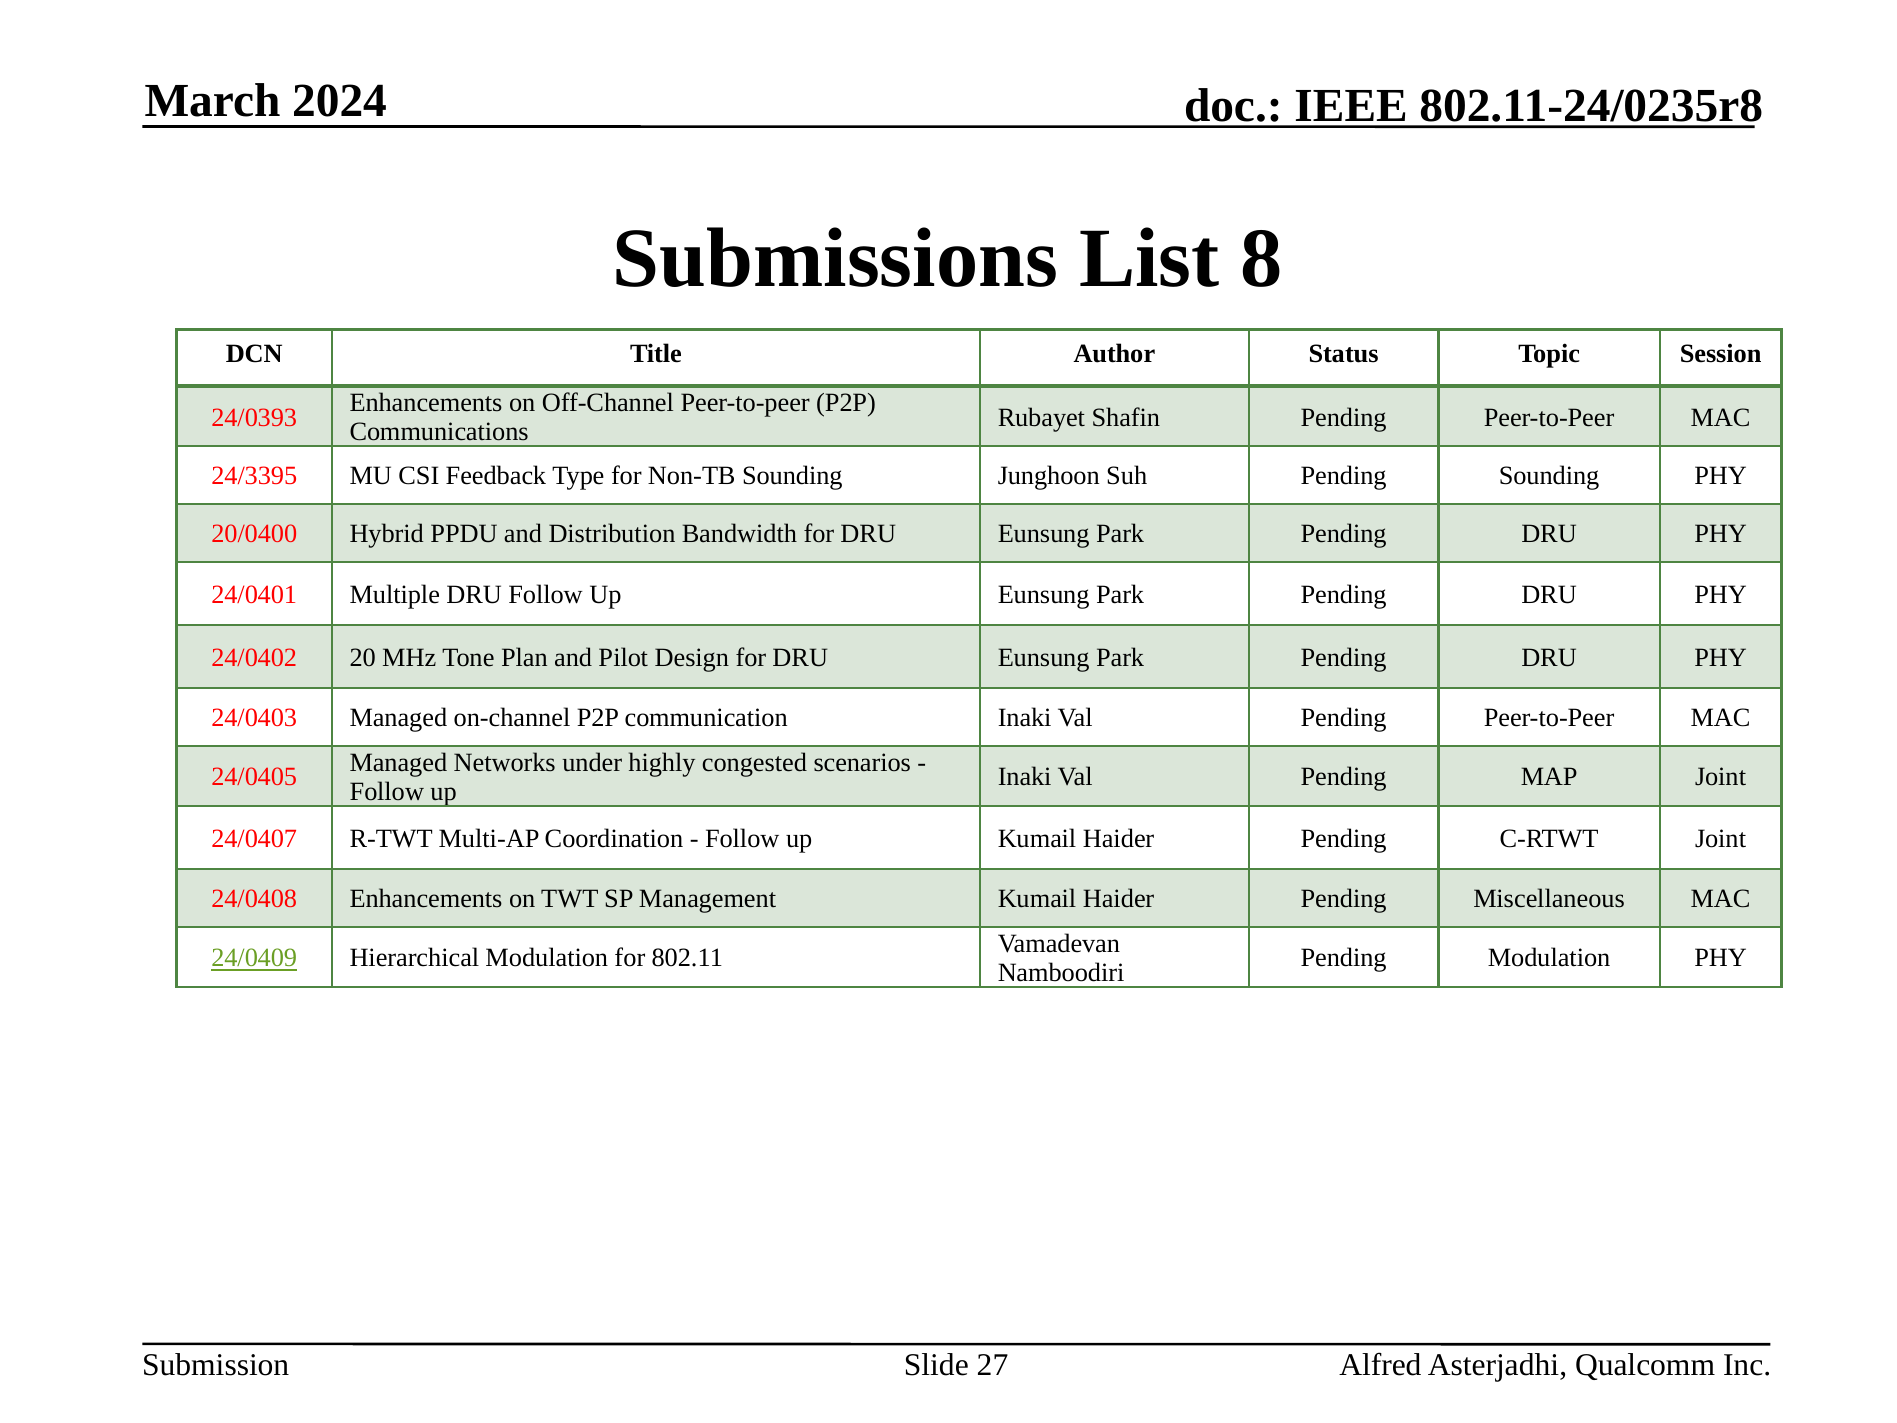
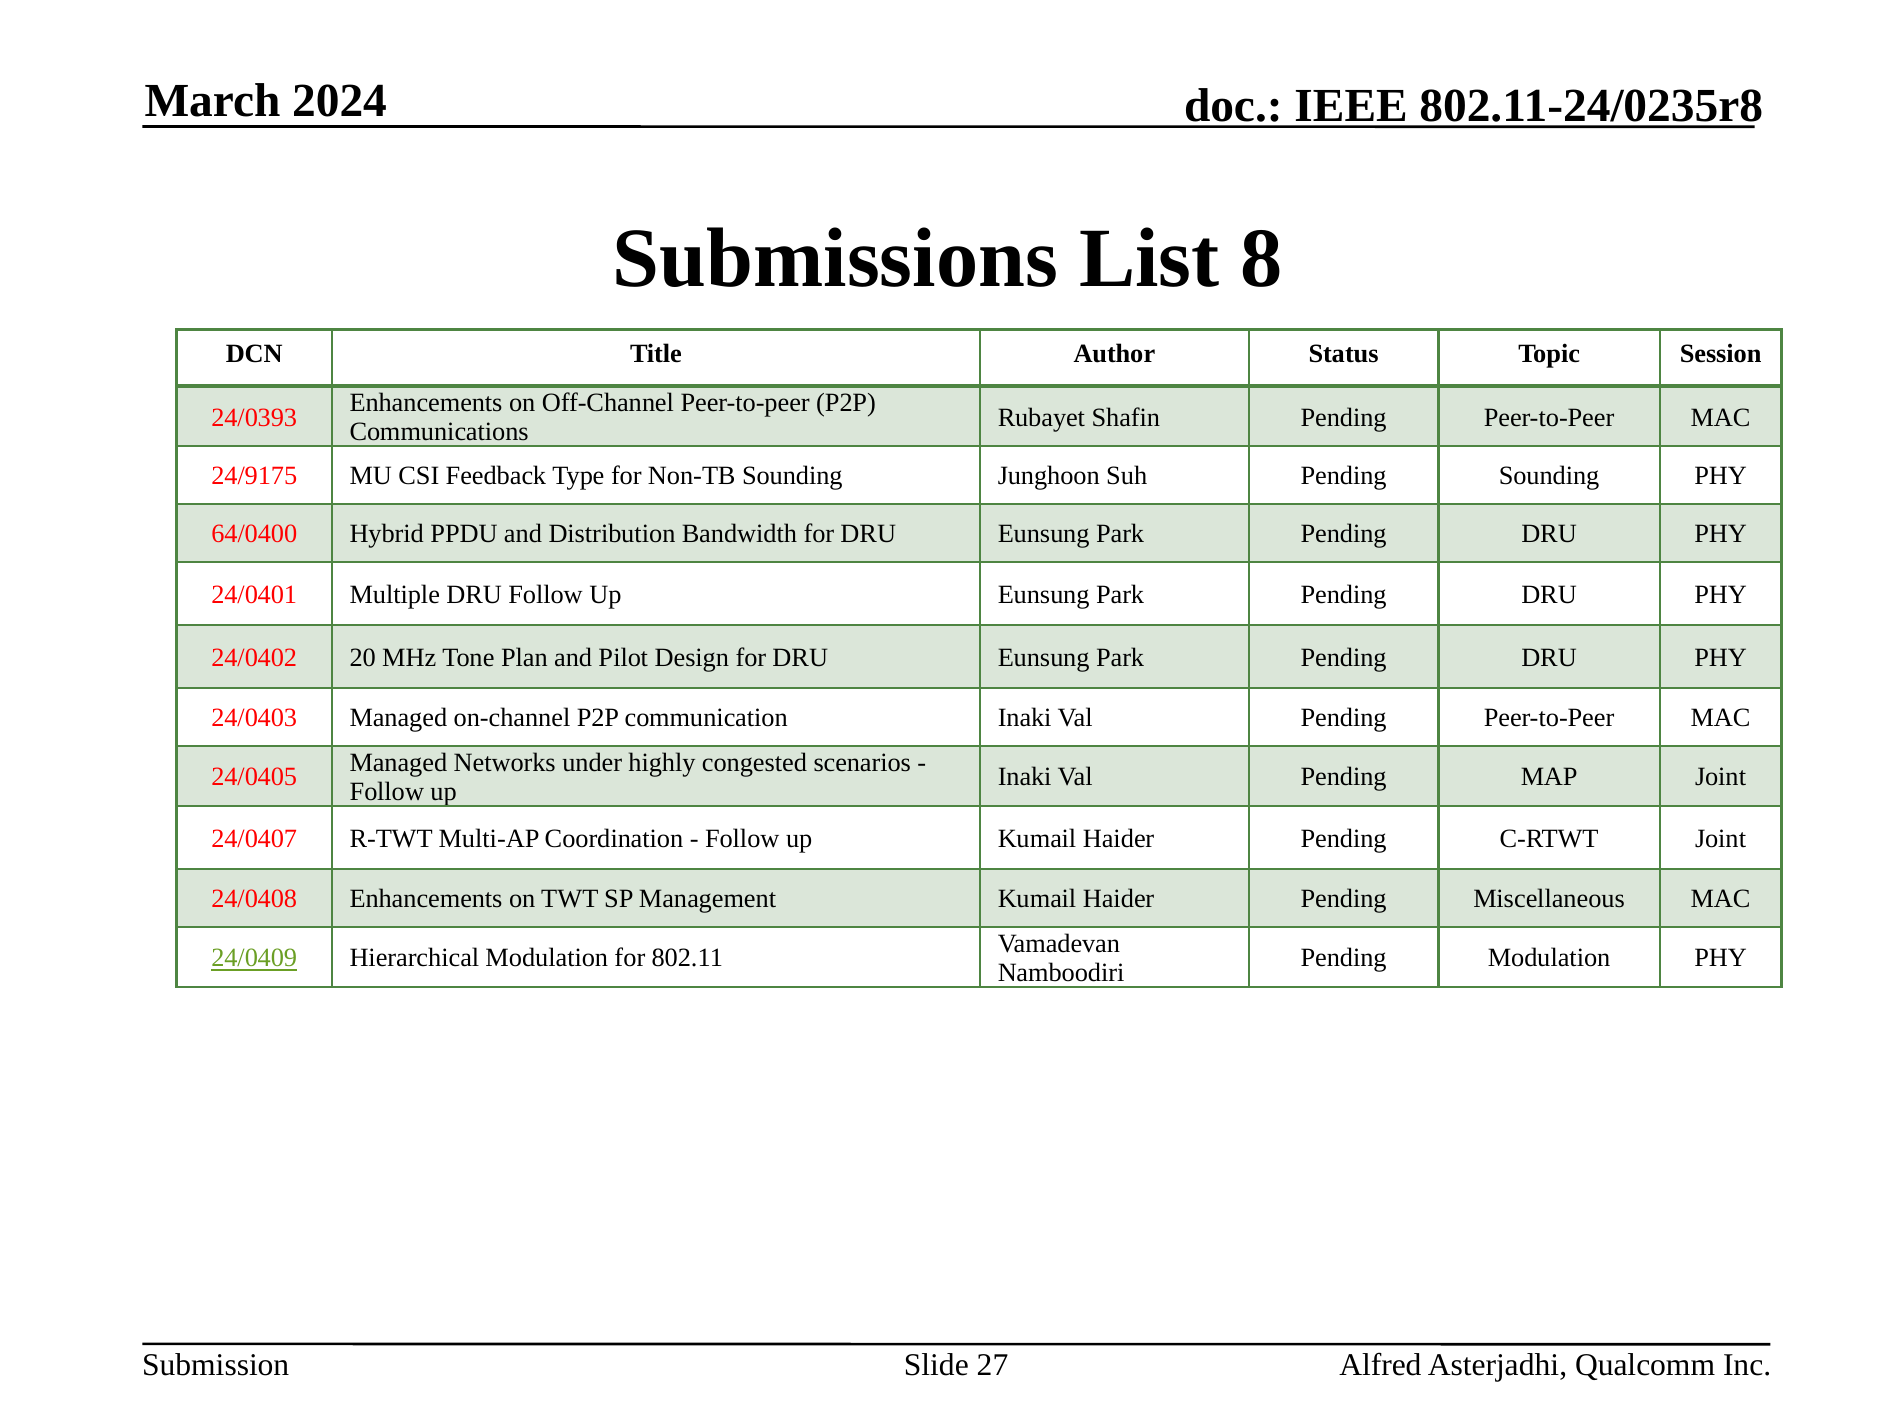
24/3395: 24/3395 -> 24/9175 (254, 476)
20/0400: 20/0400 -> 64/0400 (254, 534)
